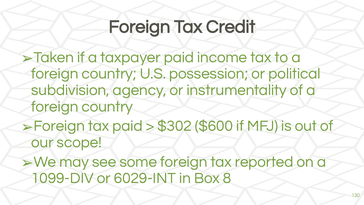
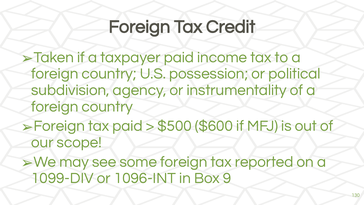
$302: $302 -> $500 (175, 126)
6029-INT: 6029-INT -> 1096-INT (145, 178)
8: 8 -> 9 (227, 178)
